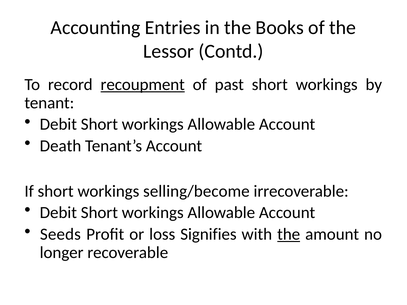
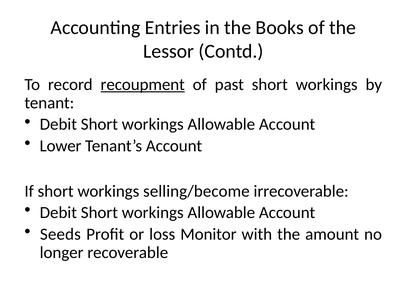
Death: Death -> Lower (61, 146)
Signifies: Signifies -> Monitor (208, 234)
the underline: present -> none (289, 234)
